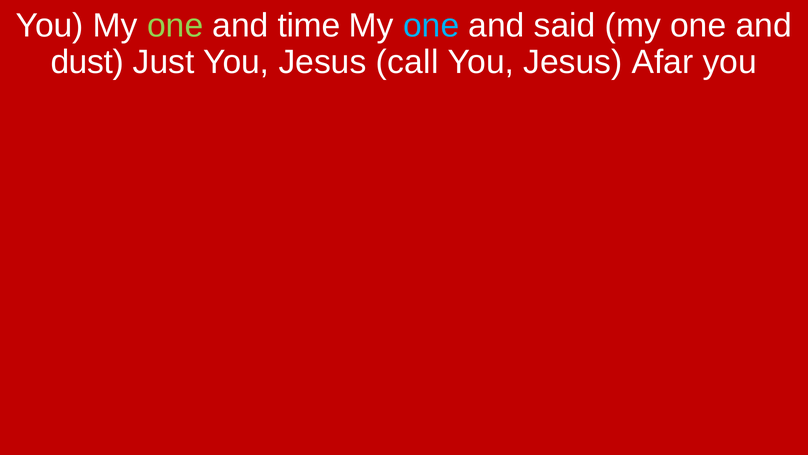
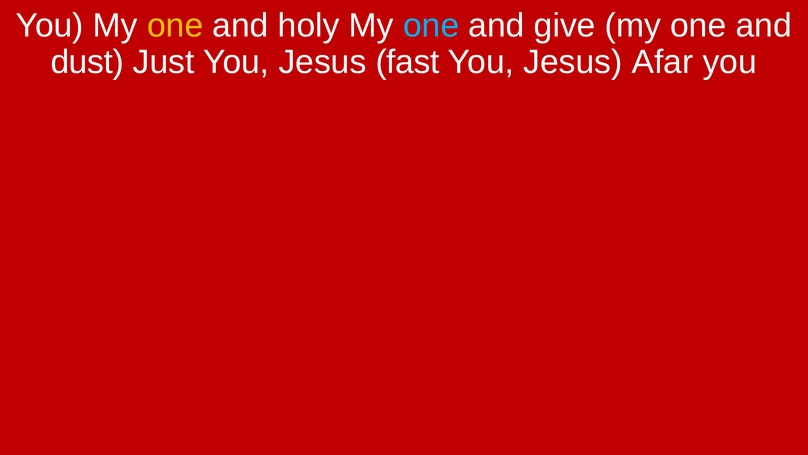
one colour: light green -> yellow (175, 26)
time: time -> holy (309, 26)
said: said -> give (565, 26)
call: call -> fast (408, 62)
